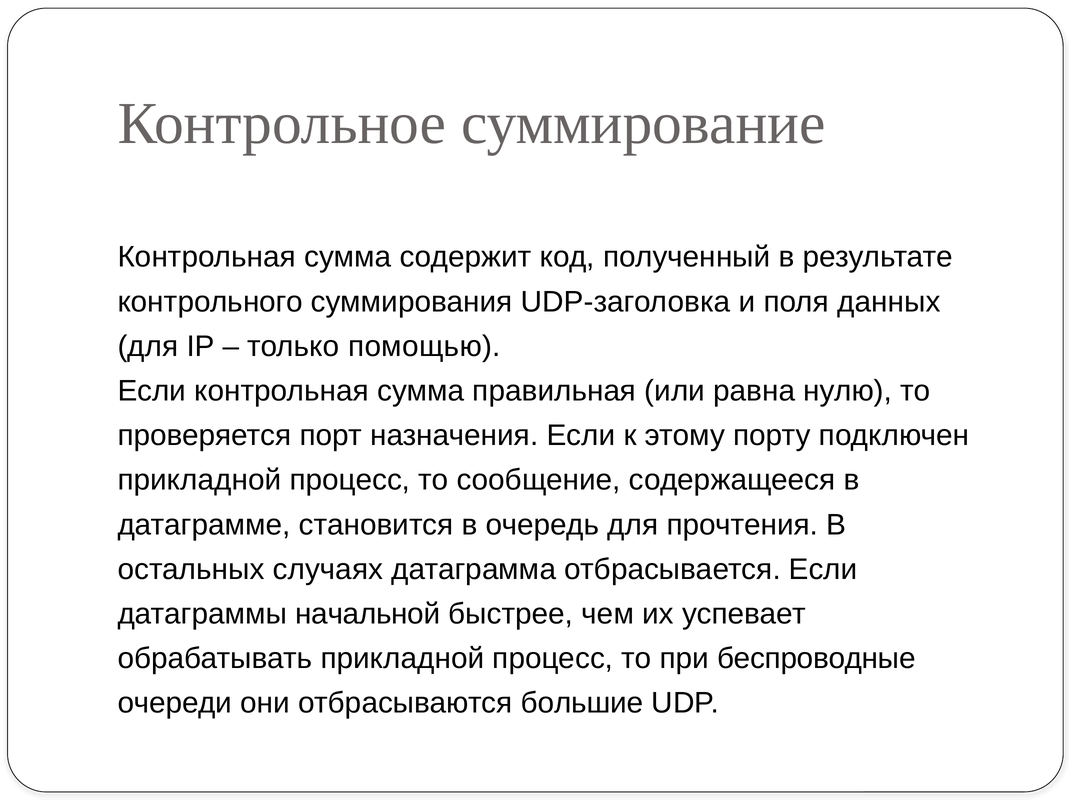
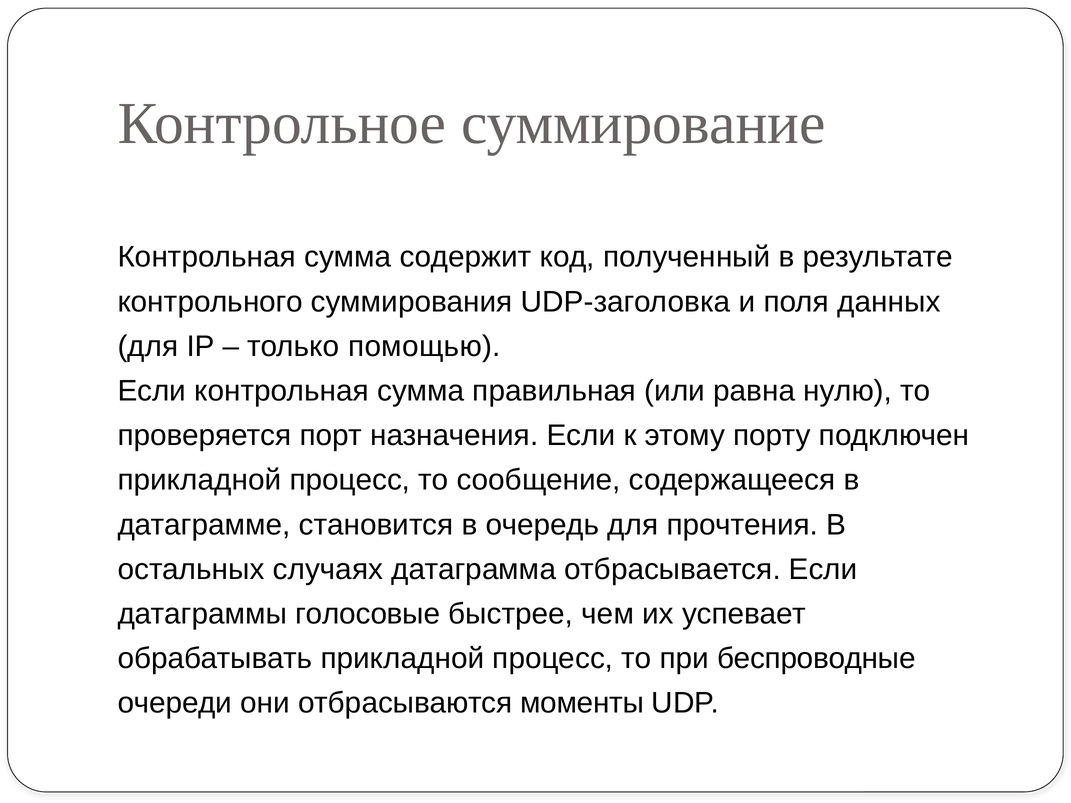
начальной: начальной -> голосовые (368, 614)
большие: большие -> моменты (582, 703)
